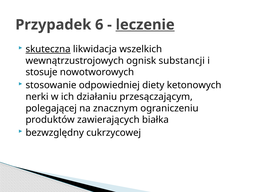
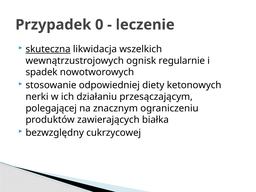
6: 6 -> 0 (99, 25)
leczenie underline: present -> none (145, 25)
substancji: substancji -> regularnie (182, 61)
stosuje: stosuje -> spadek (42, 72)
